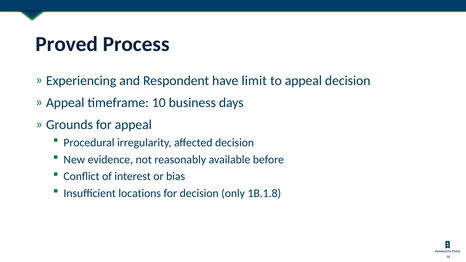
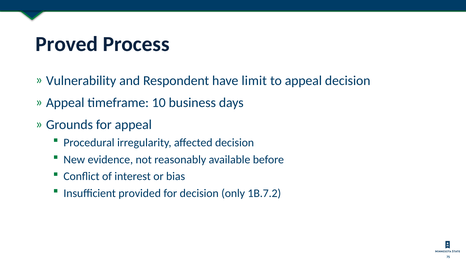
Experiencing: Experiencing -> Vulnerability (81, 81)
locations: locations -> provided (140, 193)
1B.1.8: 1B.1.8 -> 1B.7.2 (264, 193)
